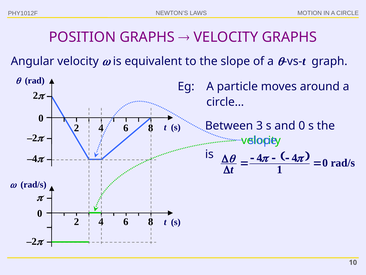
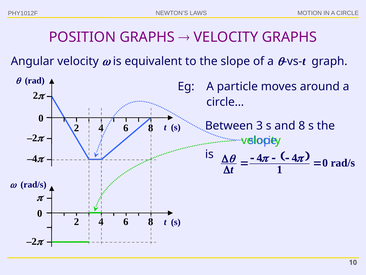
and 0: 0 -> 8 (302, 126)
